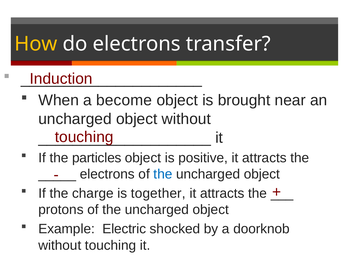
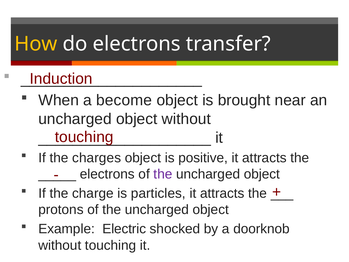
particles: particles -> charges (97, 158)
the colour: blue -> purple (163, 174)
together: together -> particles (158, 193)
